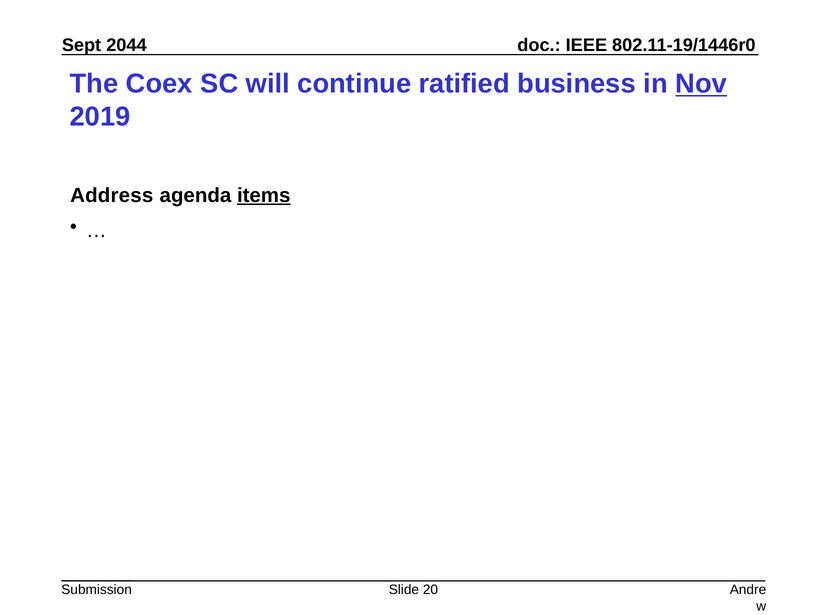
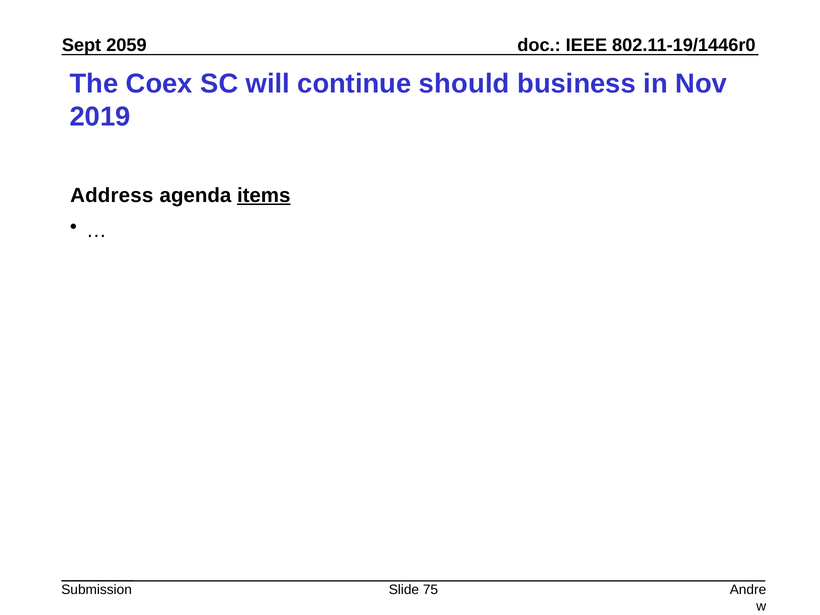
2044: 2044 -> 2059 (126, 45)
ratified: ratified -> should (464, 84)
Nov underline: present -> none (701, 84)
20: 20 -> 75 (430, 590)
